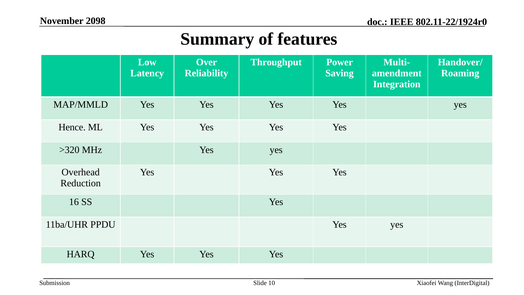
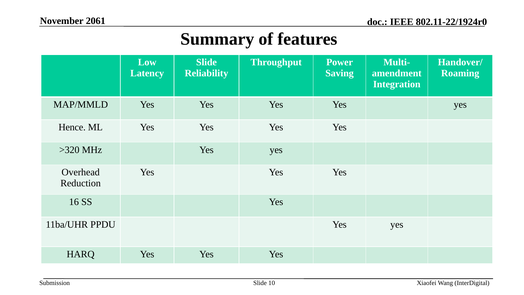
2098: 2098 -> 2061 (96, 21)
Over: Over -> Slide (206, 62)
